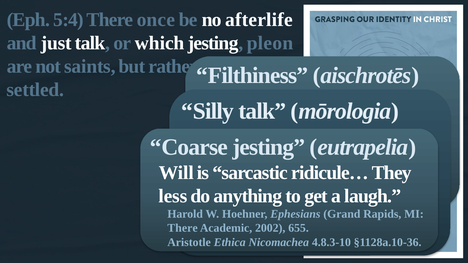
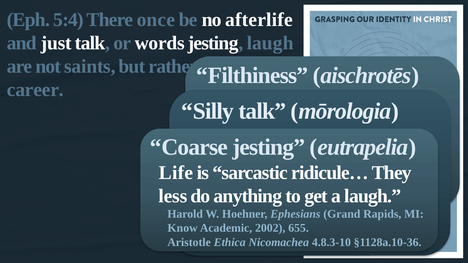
which: which -> words (160, 43)
jesting pleon: pleon -> laugh (270, 43)
settled: settled -> career (35, 90)
Will: Will -> Life (176, 173)
There: There -> Know (183, 228)
